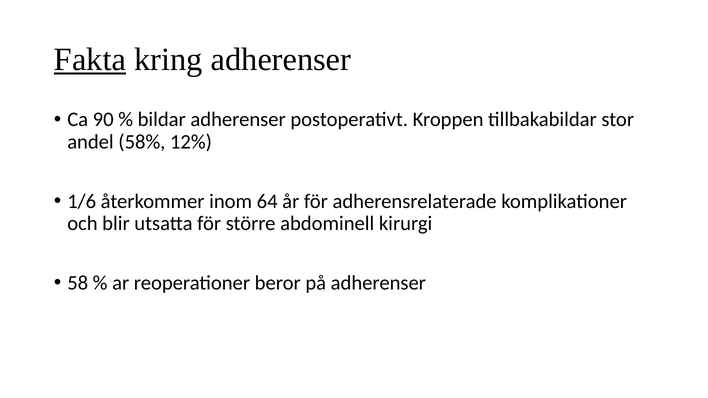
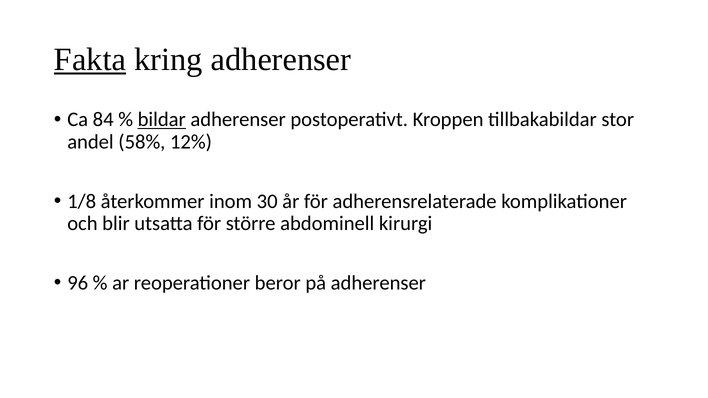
90: 90 -> 84 (103, 120)
bildar underline: none -> present (162, 120)
1/6: 1/6 -> 1/8 (82, 201)
64: 64 -> 30 (267, 201)
58: 58 -> 96 (78, 283)
